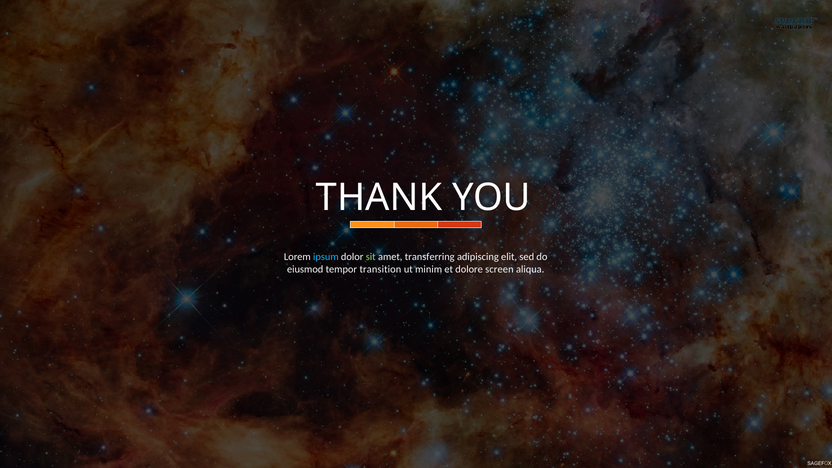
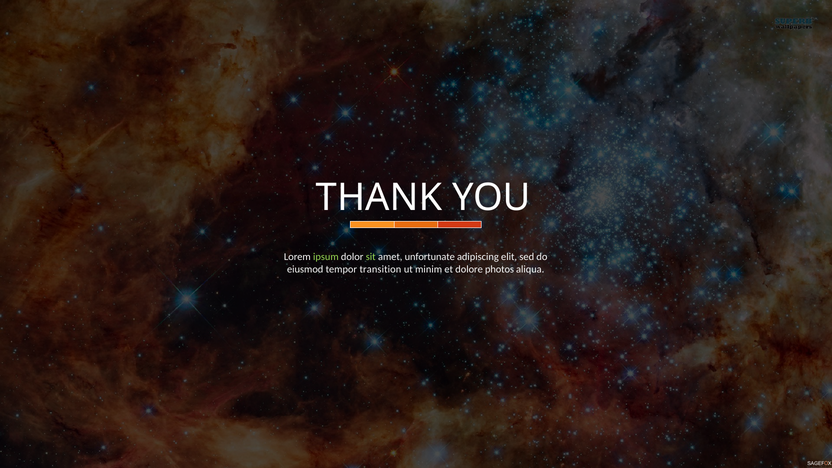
ipsum colour: light blue -> light green (326, 257)
transferring: transferring -> unfortunate (430, 257)
screen: screen -> photos (500, 269)
